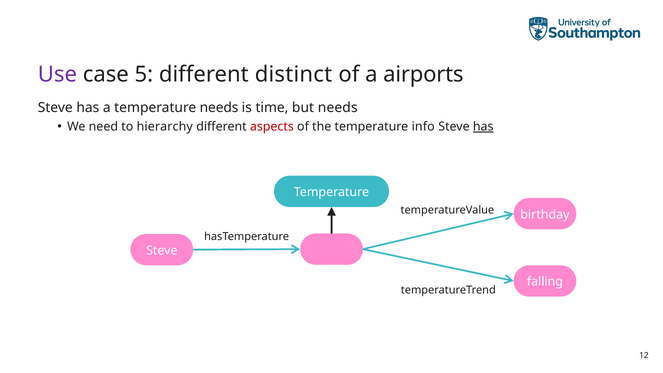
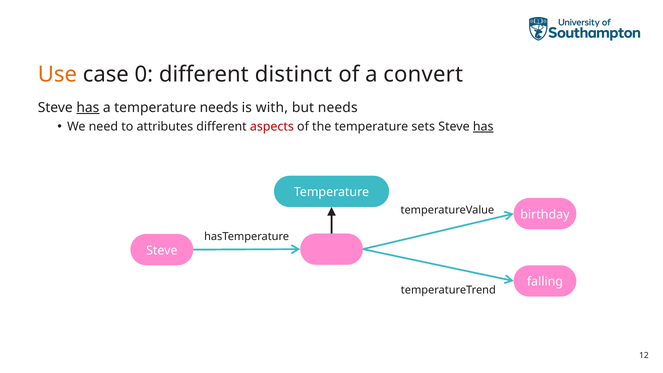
Use colour: purple -> orange (57, 75)
5: 5 -> 0 (144, 75)
airports: airports -> convert (423, 75)
has underline: none -> present (88, 108)
time: time -> with (272, 108)
hierarchy: hierarchy -> attributes (165, 127)
info: info -> sets (423, 127)
